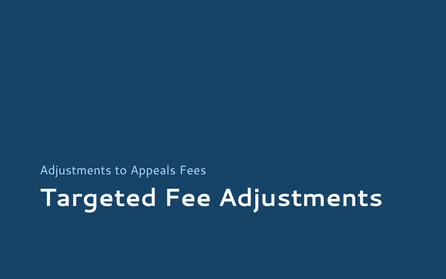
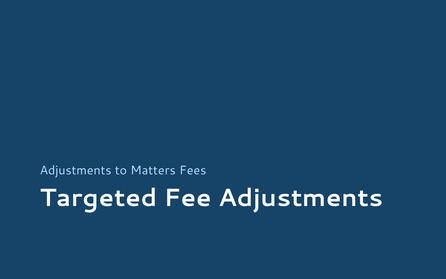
Appeals: Appeals -> Matters (153, 170)
